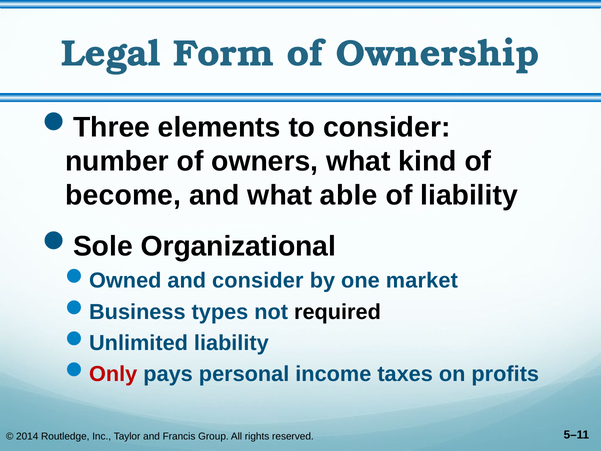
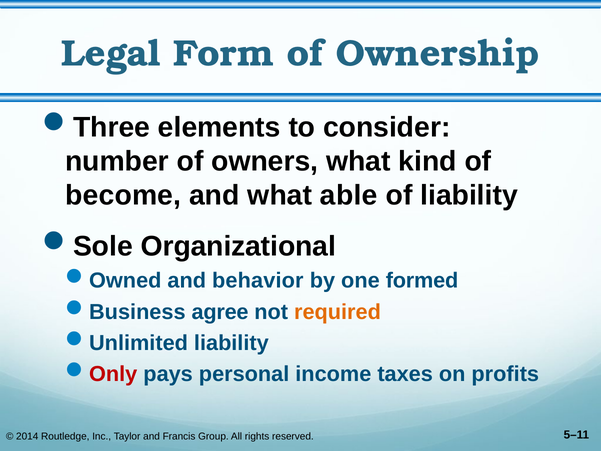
and consider: consider -> behavior (258, 281)
market: market -> formed (422, 281)
types: types -> agree (220, 312)
required colour: black -> orange (337, 312)
